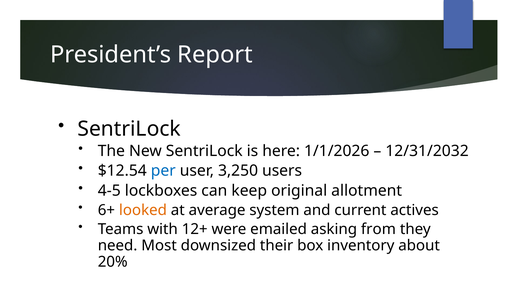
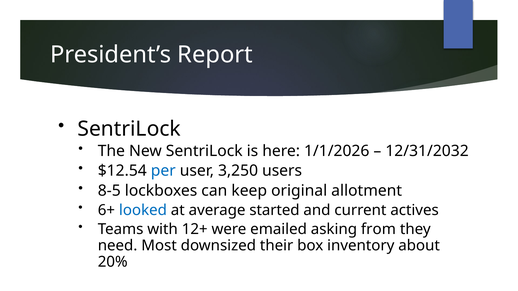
4-5: 4-5 -> 8-5 (109, 191)
looked colour: orange -> blue (143, 210)
system: system -> started (274, 210)
